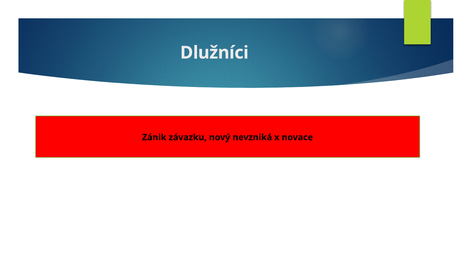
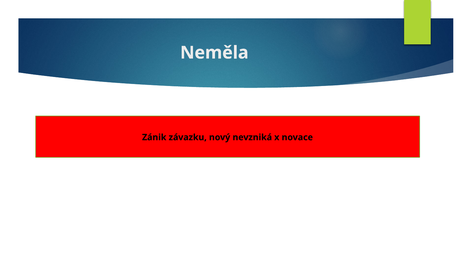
Dlužníci: Dlužníci -> Neměla (214, 53)
